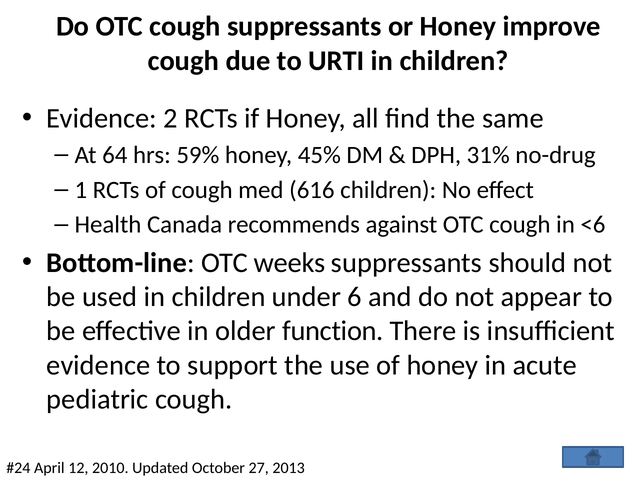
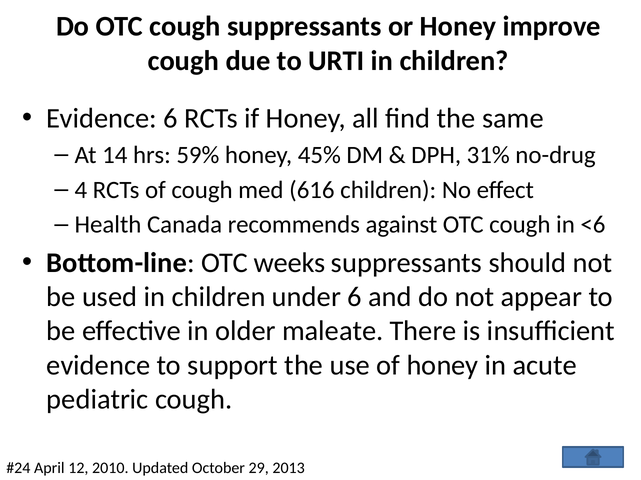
Evidence 2: 2 -> 6 (171, 118)
64: 64 -> 14 (115, 155)
1: 1 -> 4 (81, 190)
function: function -> maleate (333, 332)
27: 27 -> 29 (259, 469)
